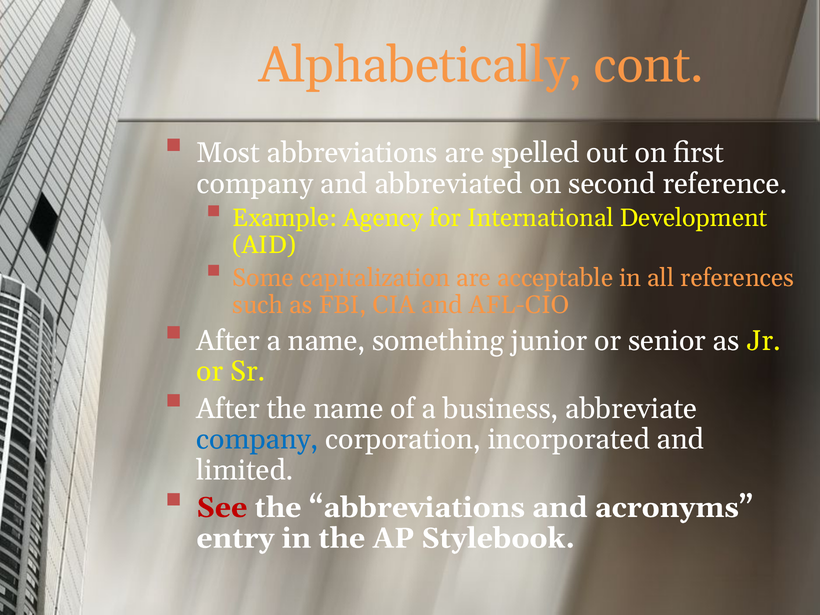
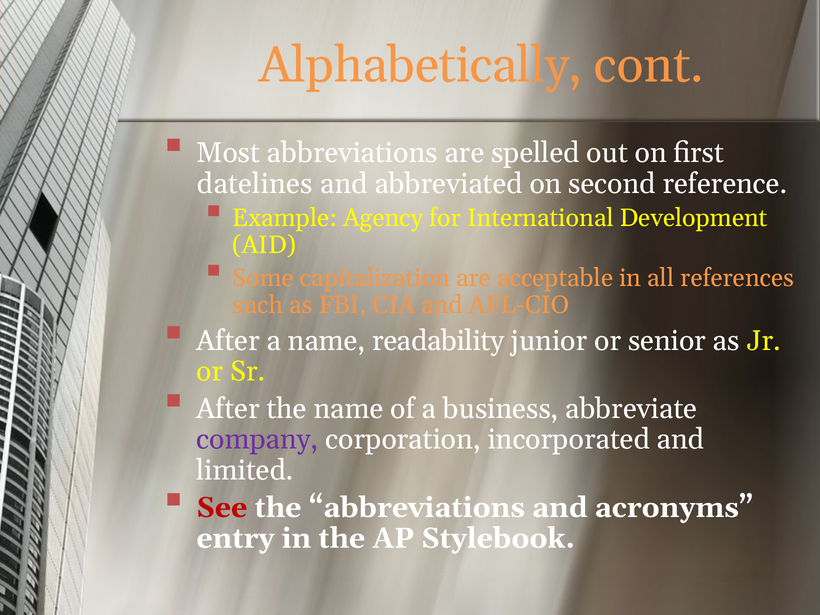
company: company -> datelines (255, 184)
something: something -> readability (438, 341)
company colour: blue -> purple (258, 440)
